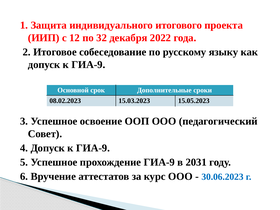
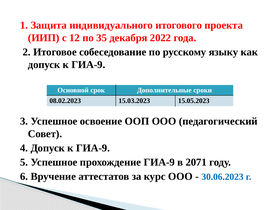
32: 32 -> 35 (102, 38)
2031: 2031 -> 2071 (196, 162)
